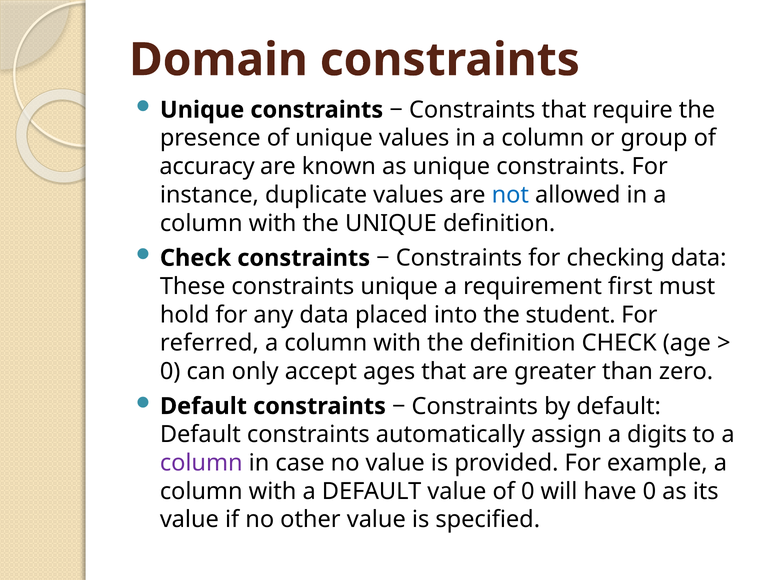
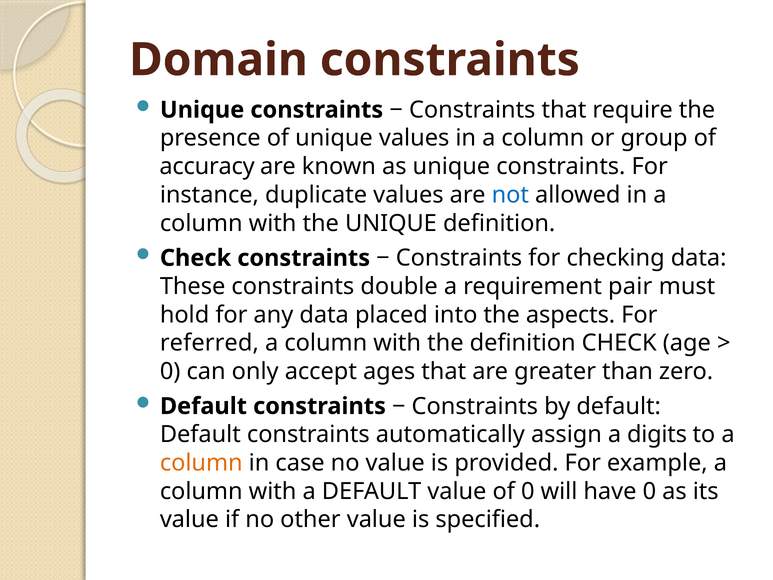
constraints unique: unique -> double (399, 286)
first: first -> pair (630, 286)
student: student -> aspects (571, 315)
column colour: purple -> orange (201, 463)
